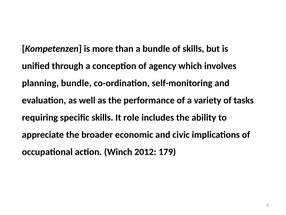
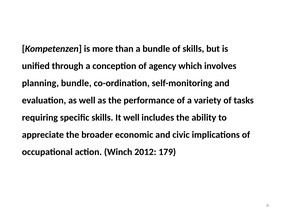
It role: role -> well (131, 117)
